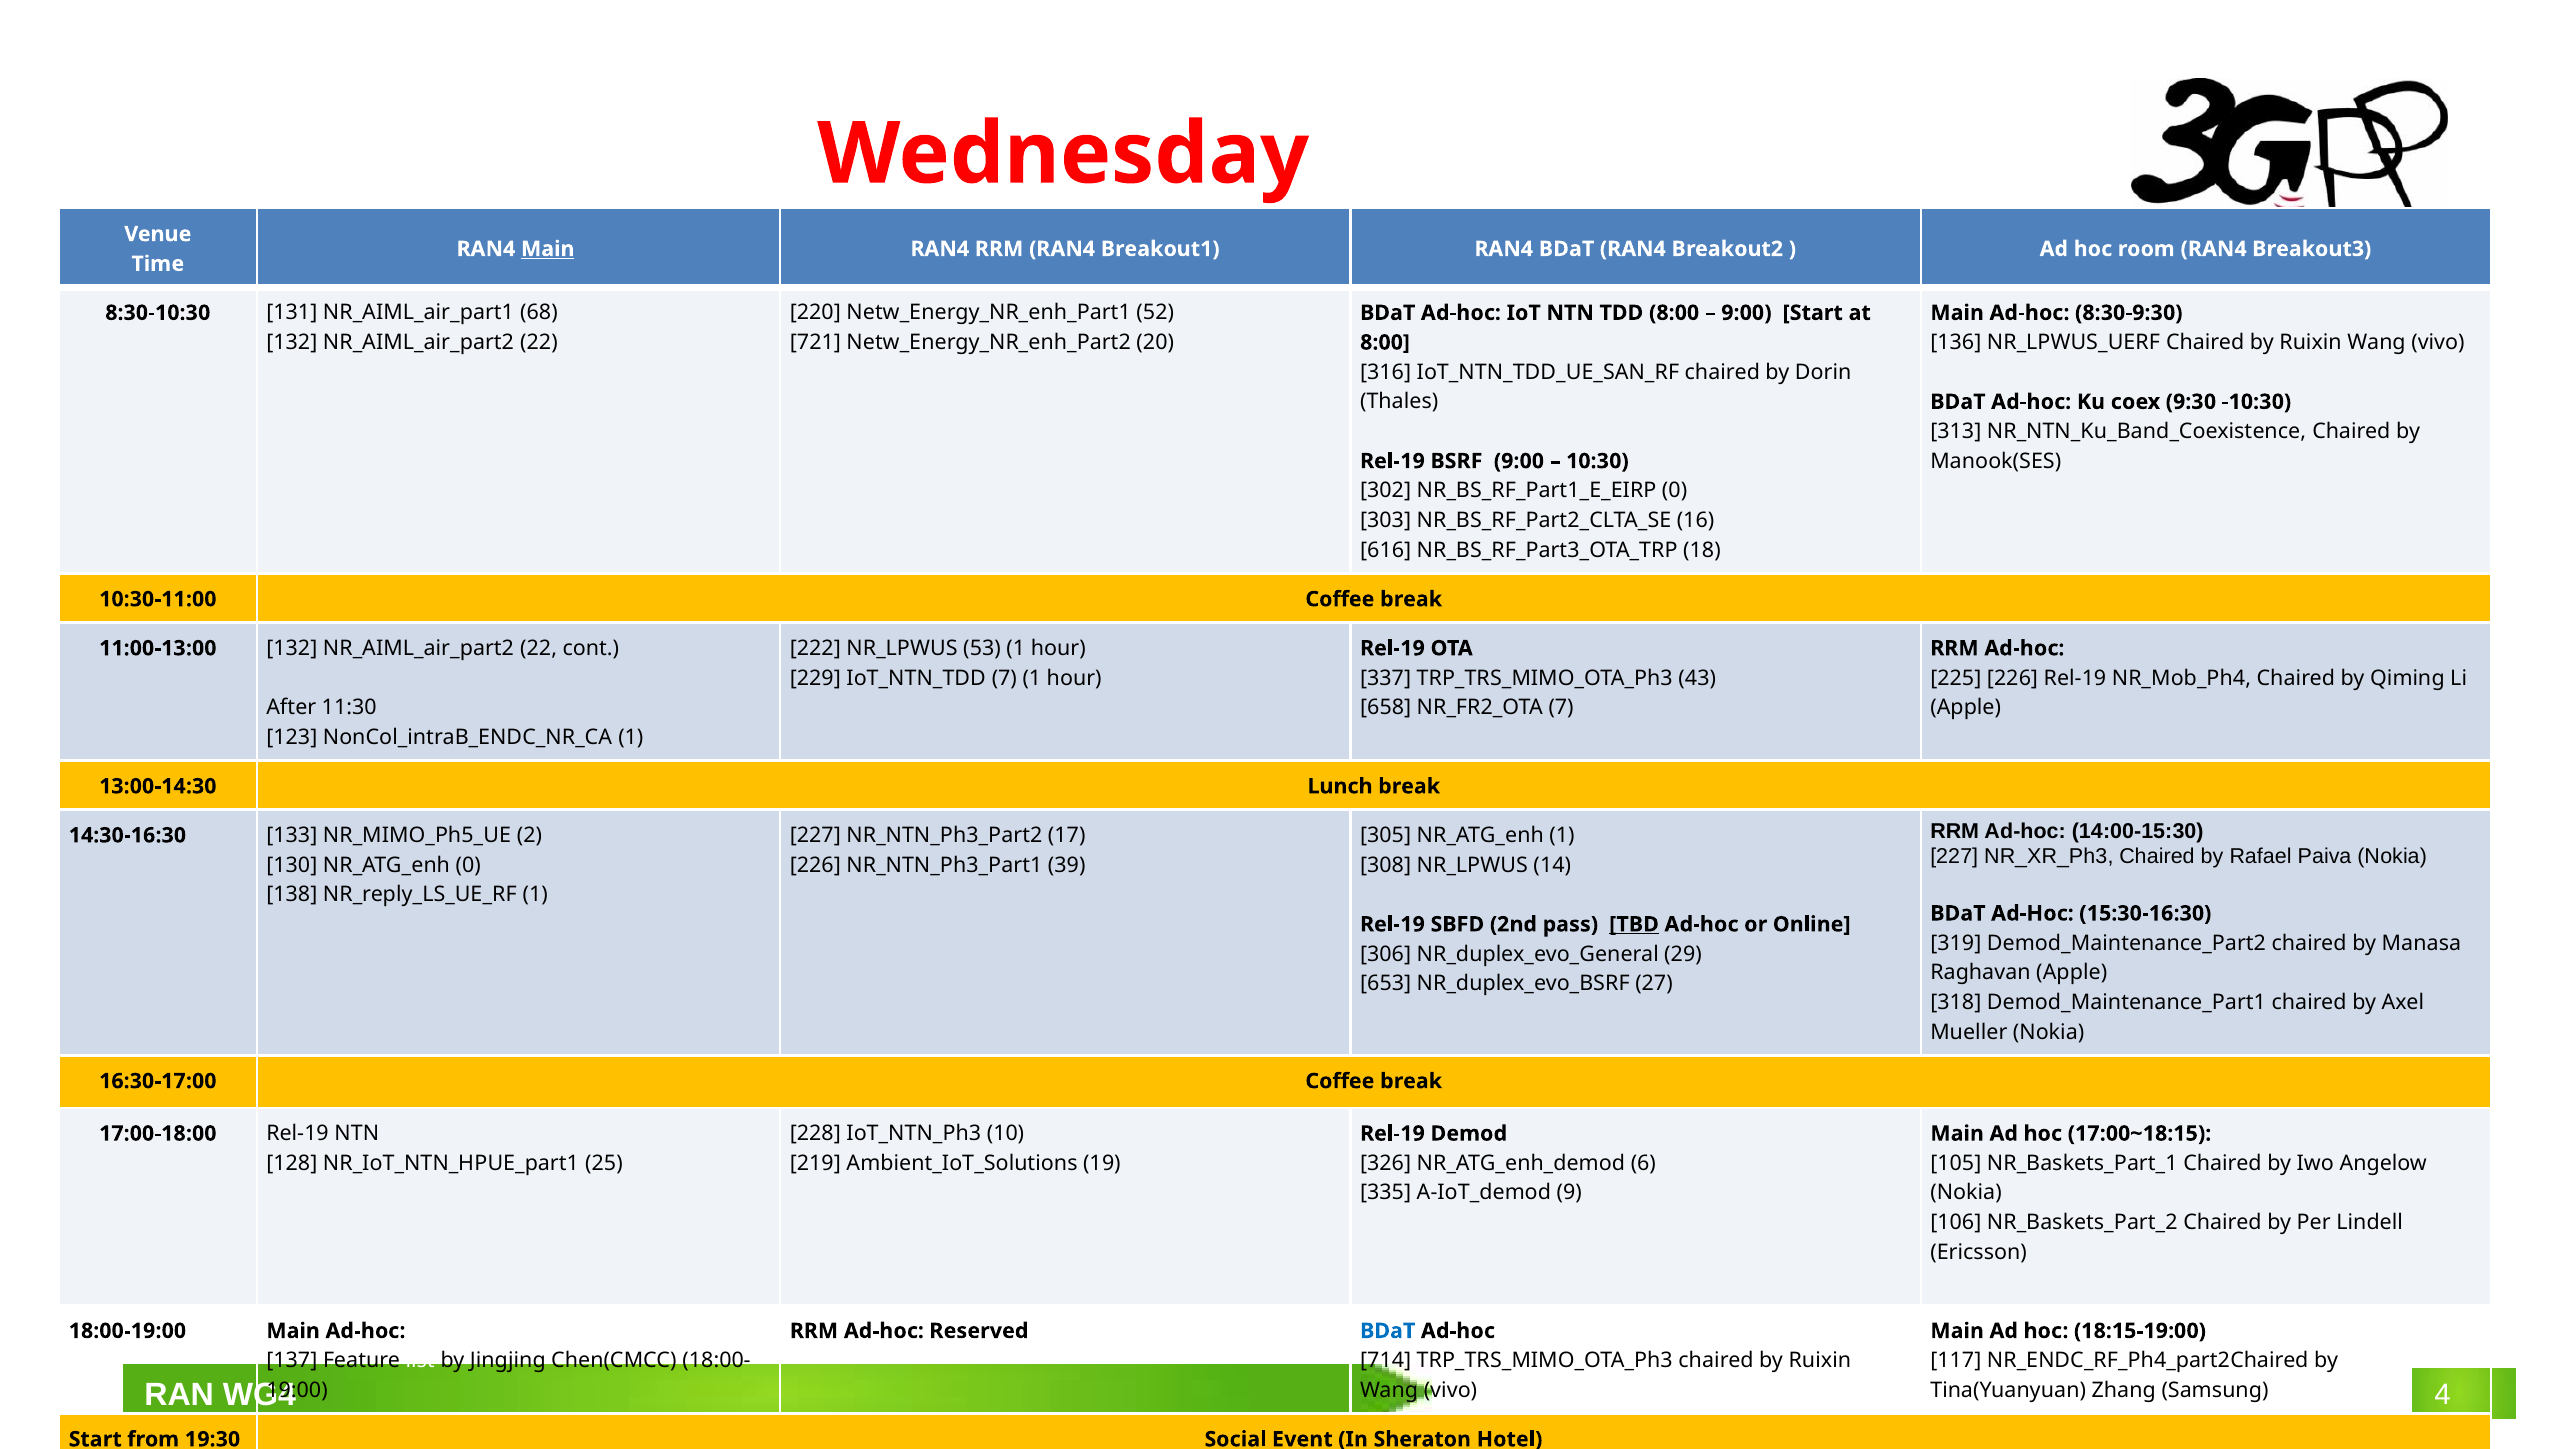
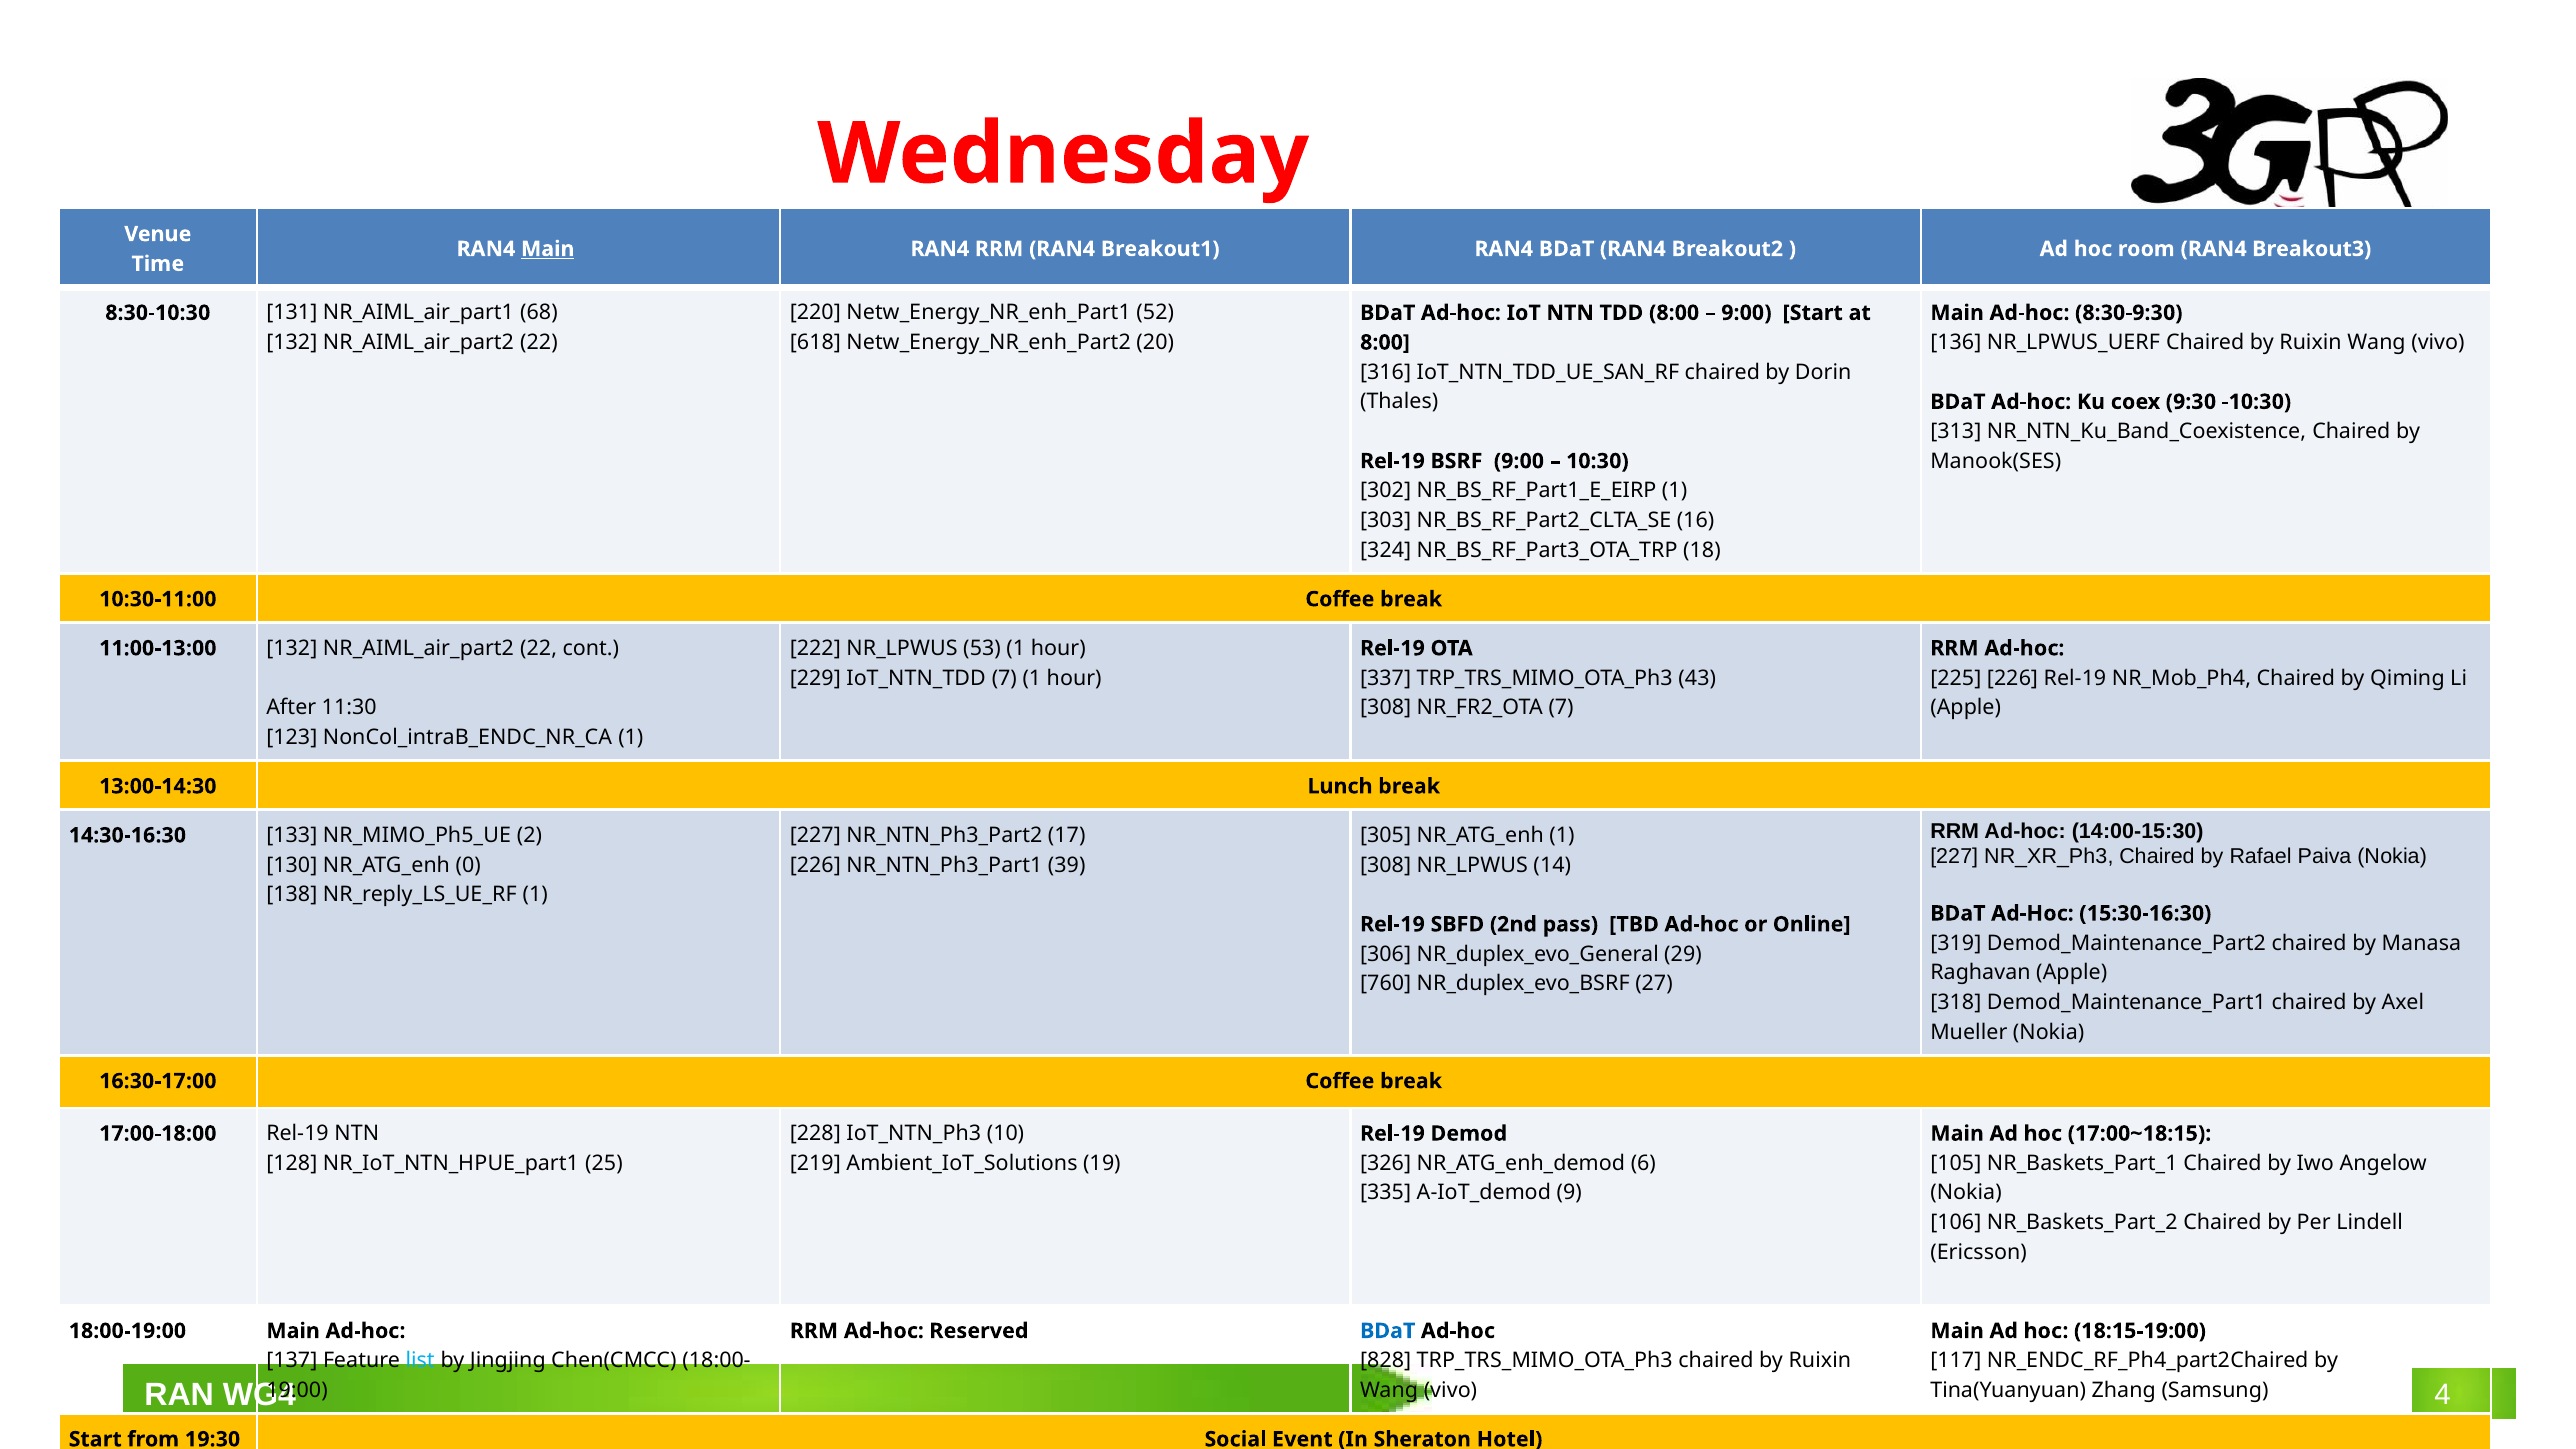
721: 721 -> 618 (815, 343)
0: 0 -> 1 (1675, 491)
616: 616 -> 324 (1386, 550)
658: 658 -> 308 (1386, 708)
TBD underline: present -> none (1634, 924)
653: 653 -> 760 (1386, 984)
list colour: white -> light blue (420, 1361)
714: 714 -> 828 (1386, 1361)
